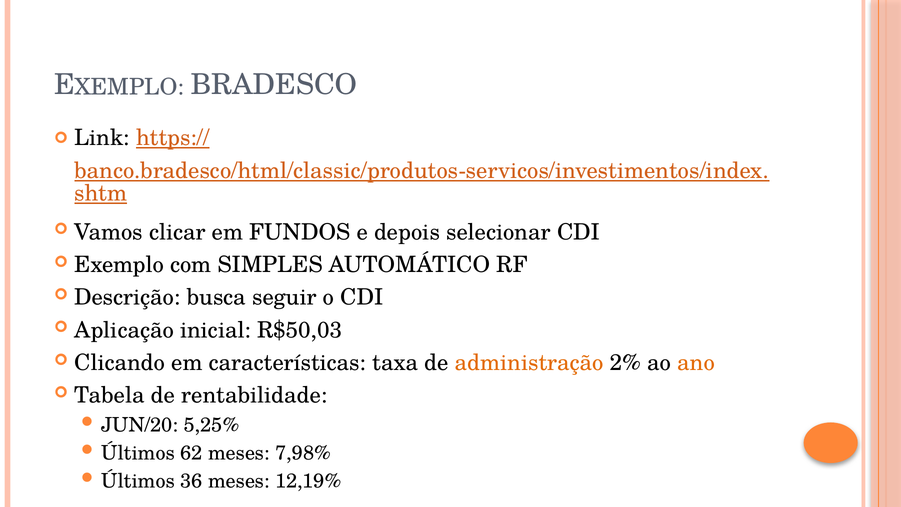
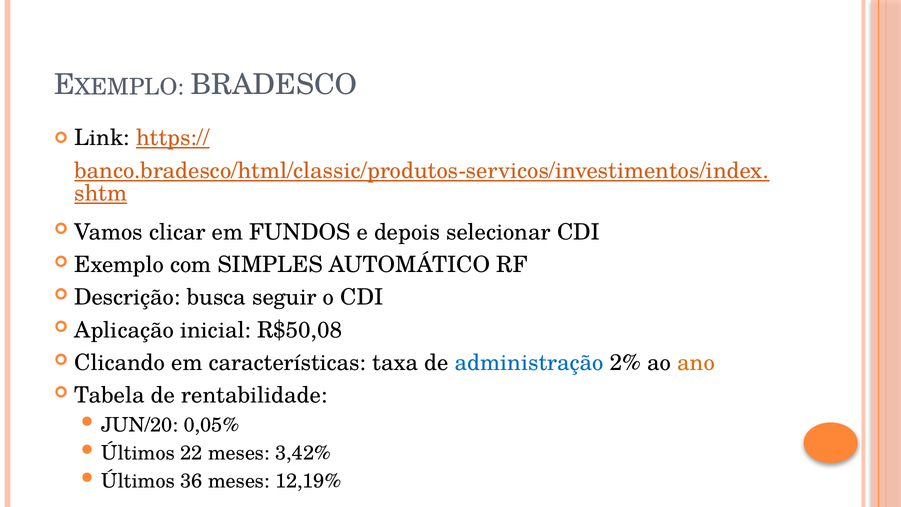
R$50,03: R$50,03 -> R$50,08 (300, 330)
administração colour: orange -> blue (529, 363)
5,25%: 5,25% -> 0,05% (211, 425)
62: 62 -> 22 (191, 453)
7,98%: 7,98% -> 3,42% (303, 453)
